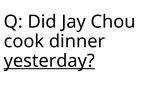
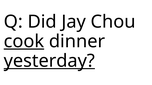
cook underline: none -> present (24, 42)
